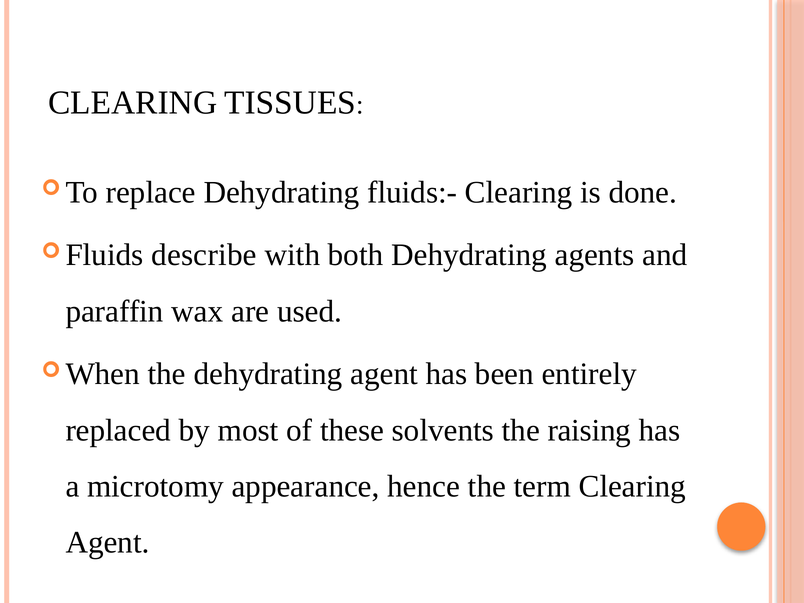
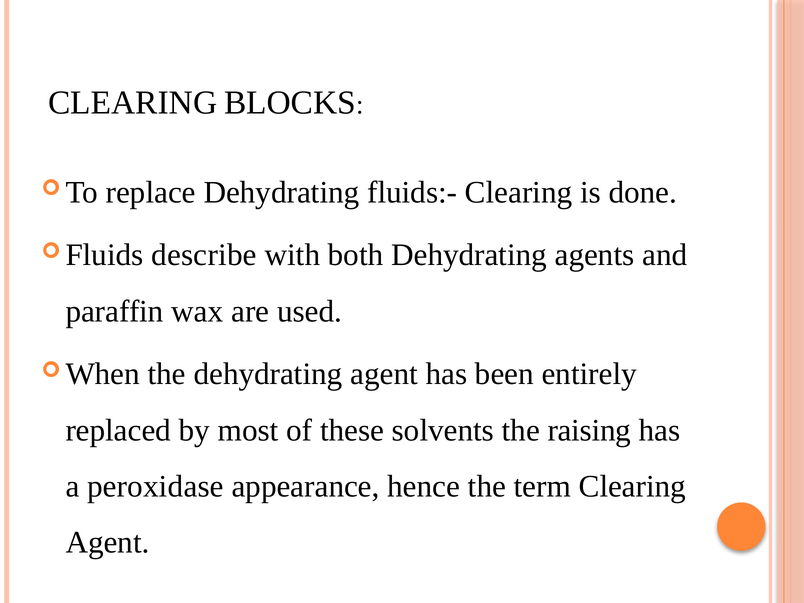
TISSUES: TISSUES -> BLOCKS (290, 103)
microtomy: microtomy -> peroxidase (155, 486)
